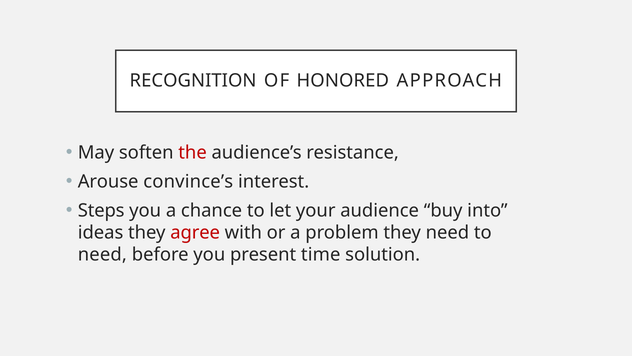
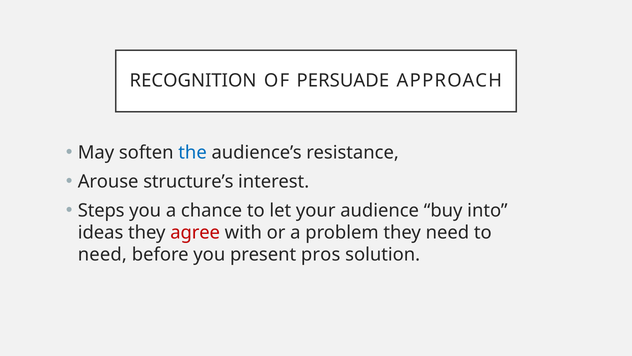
HONORED: HONORED -> PERSUADE (343, 81)
the colour: red -> blue (193, 153)
convince’s: convince’s -> structure’s (188, 181)
time: time -> pros (321, 254)
